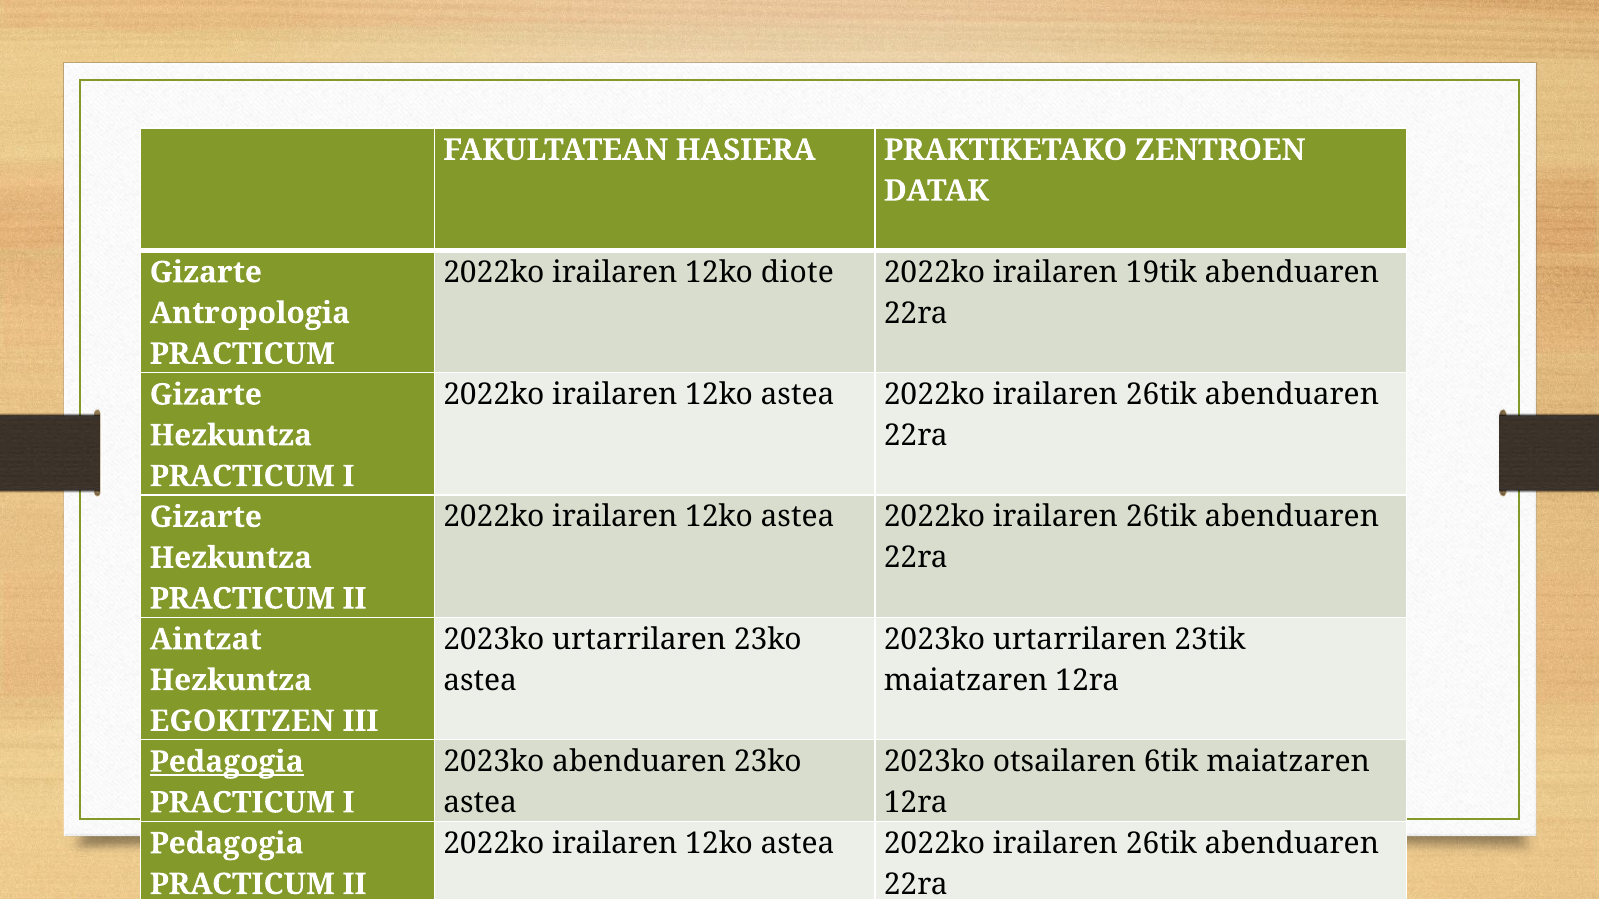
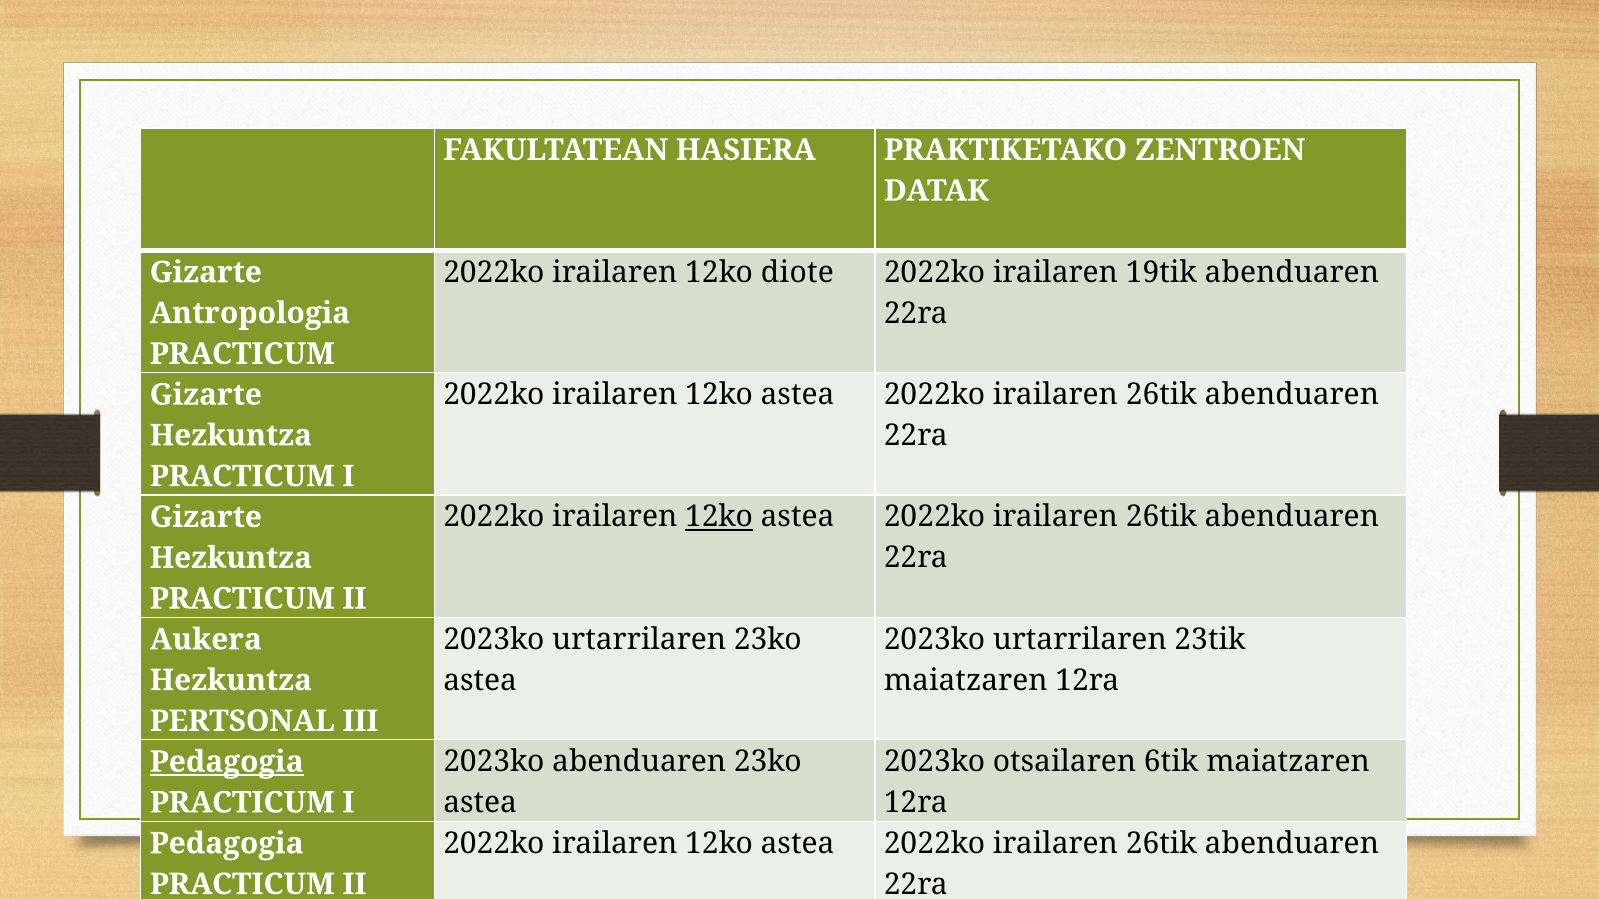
12ko underline: none -> present (719, 517)
Aintzat: Aintzat -> Aukera (206, 640)
EGOKITZEN: EGOKITZEN -> PERTSONAL (242, 721)
